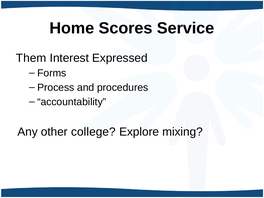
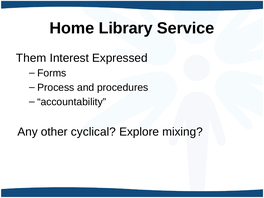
Scores: Scores -> Library (126, 28)
college: college -> cyclical (93, 132)
